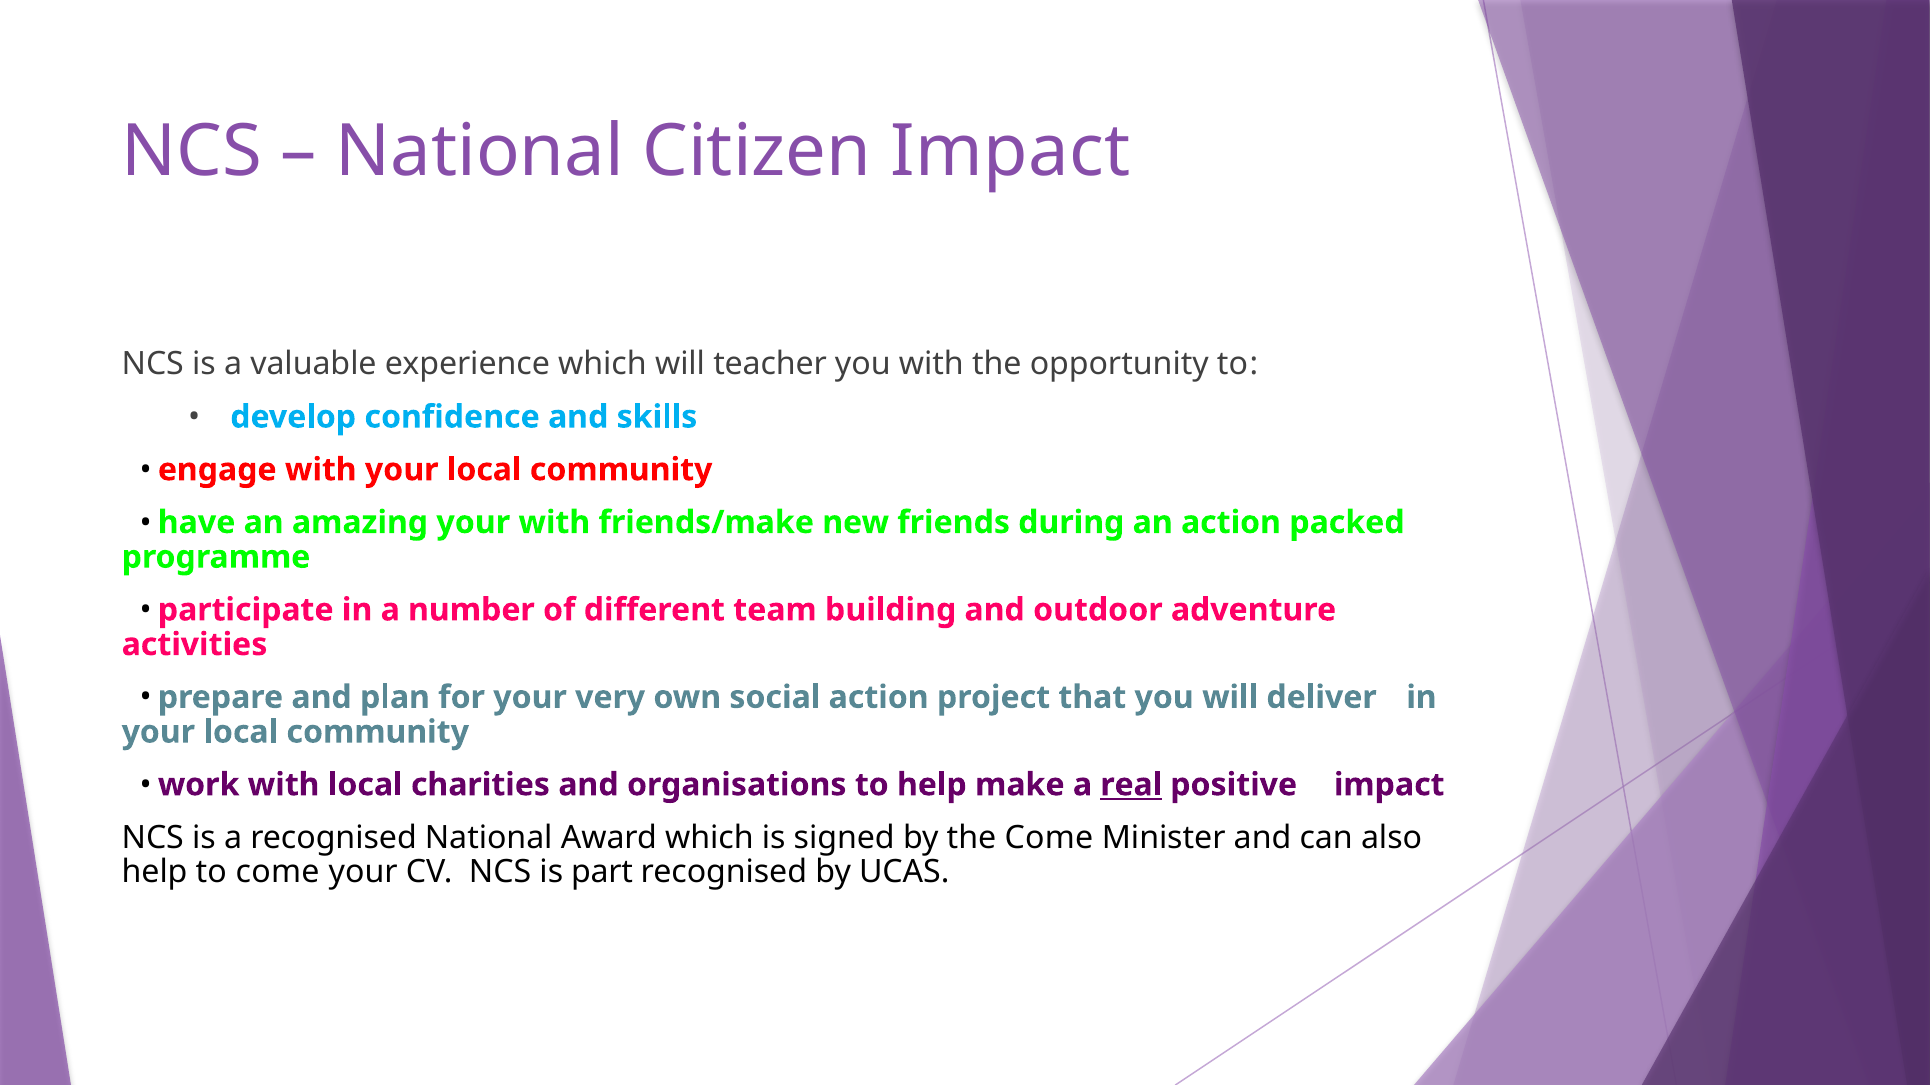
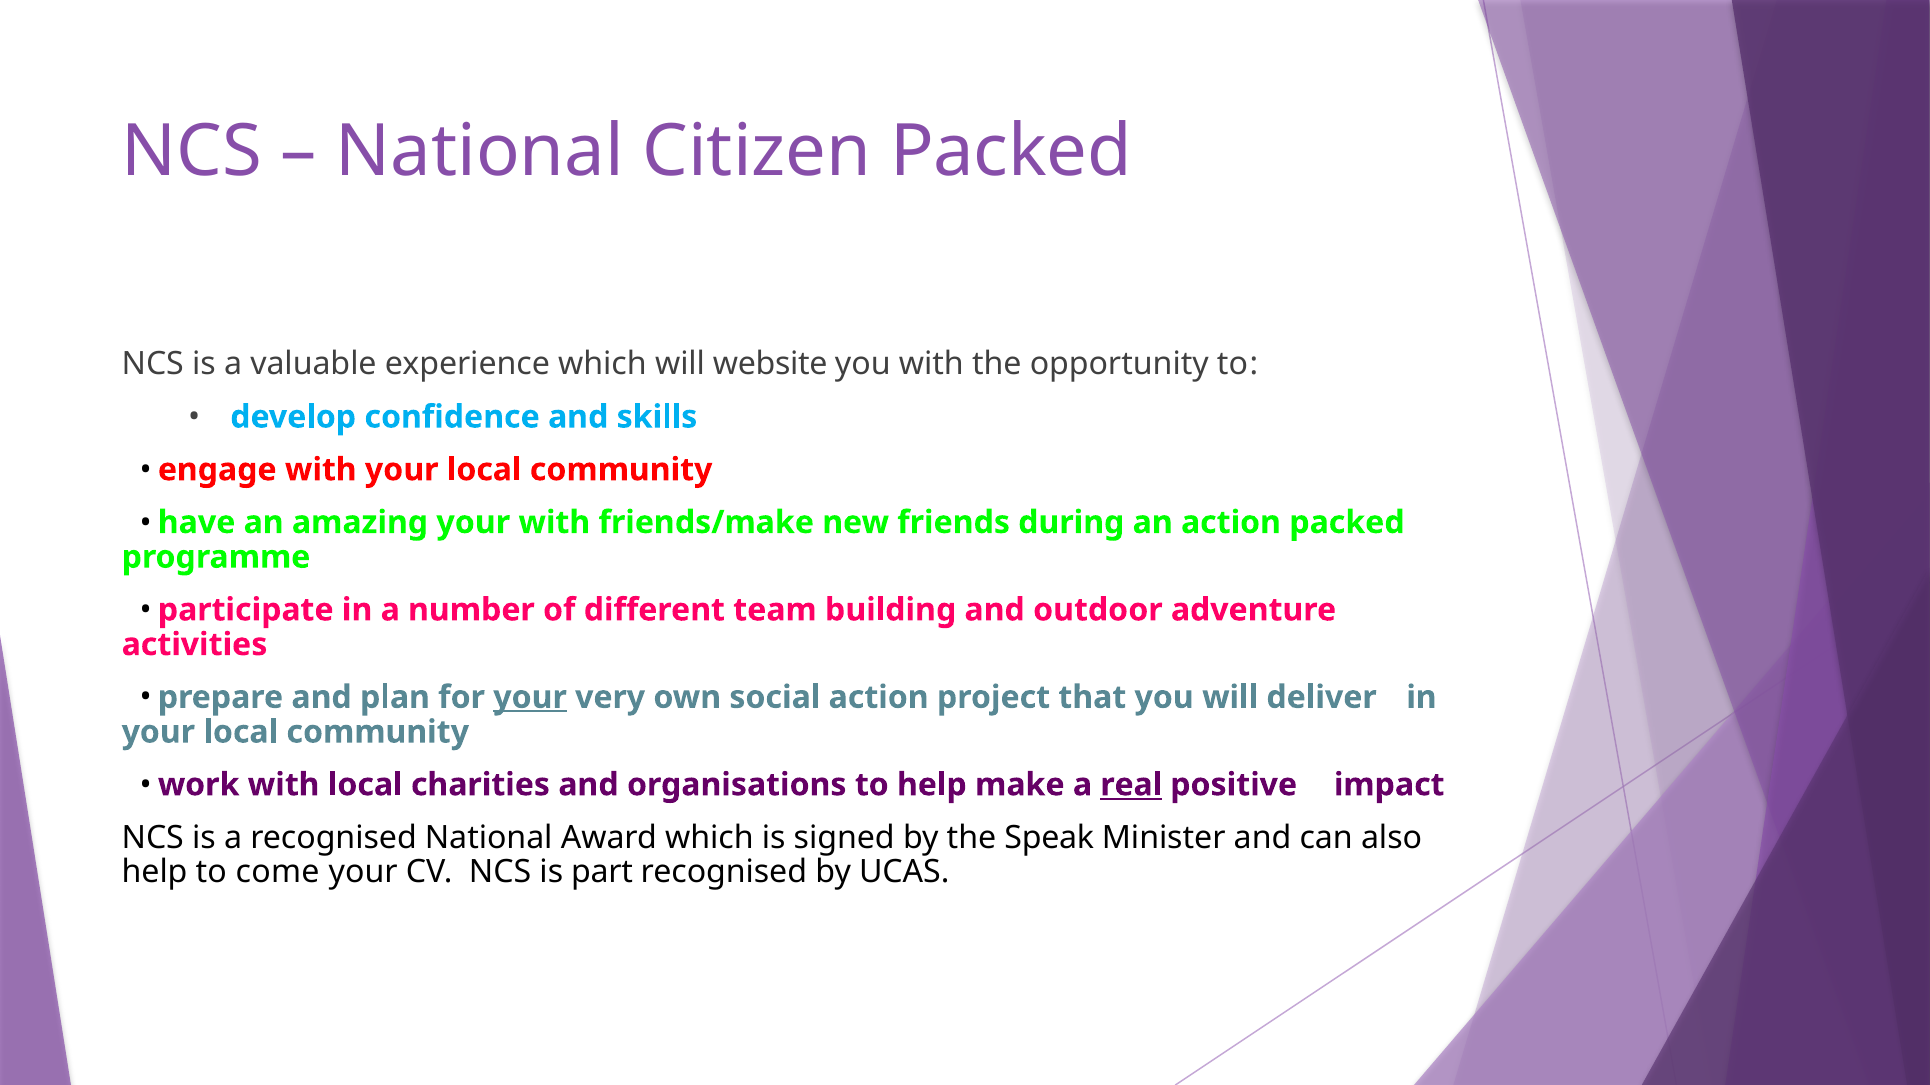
Citizen Impact: Impact -> Packed (1011, 152)
teacher: teacher -> website (770, 364)
your underline: none -> present (530, 698)
the Come: Come -> Speak (1049, 838)
